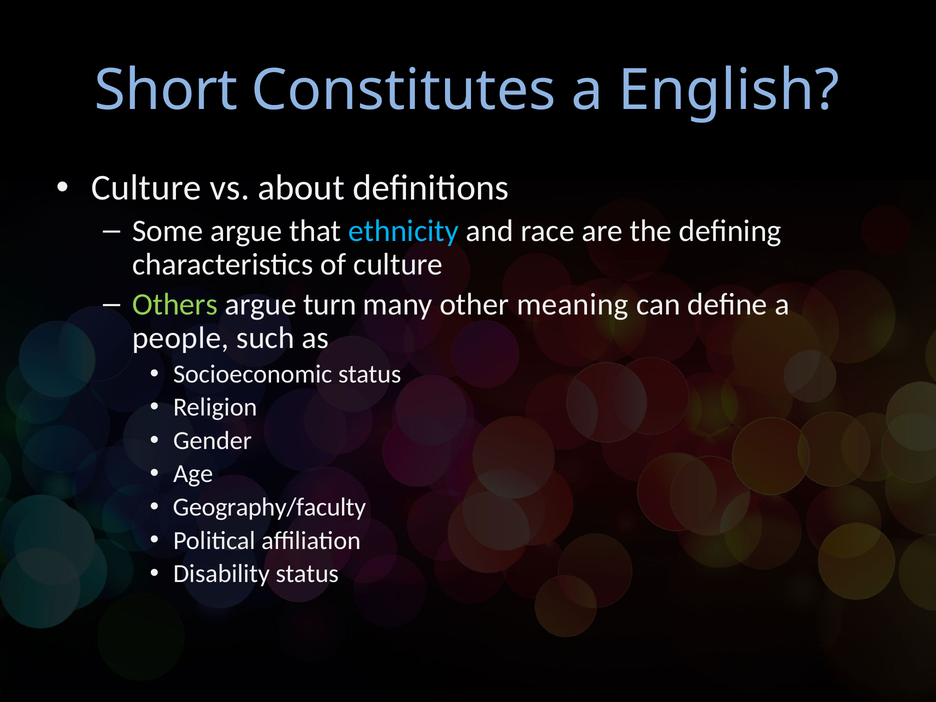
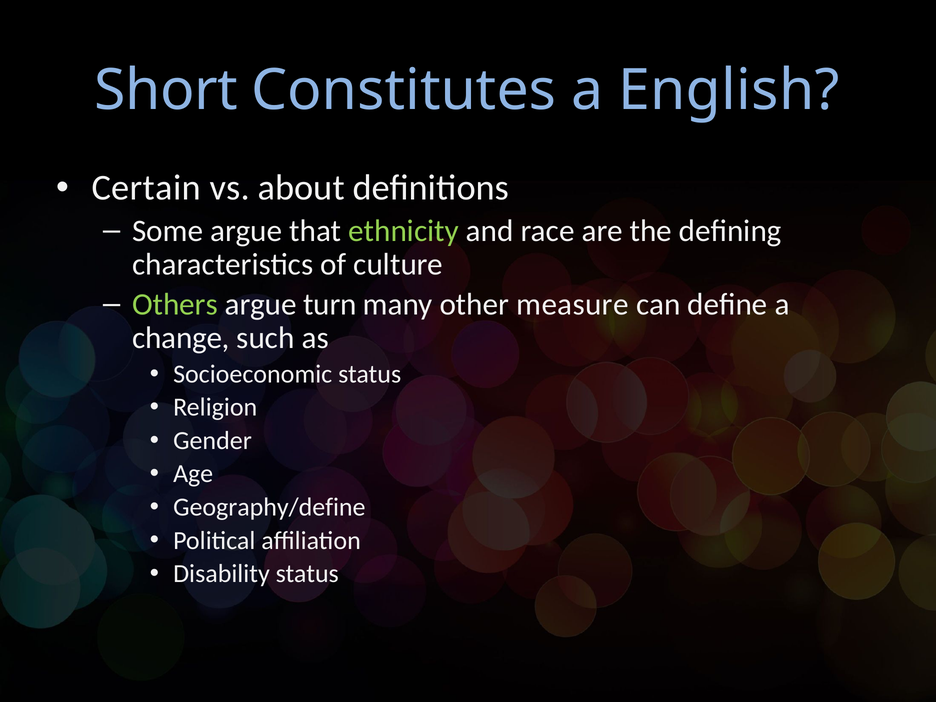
Culture: Culture -> Certain (146, 188)
ethnicity colour: light blue -> light green (404, 231)
meaning: meaning -> measure (573, 304)
people: people -> change (181, 338)
Geography/faculty: Geography/faculty -> Geography/define (269, 507)
